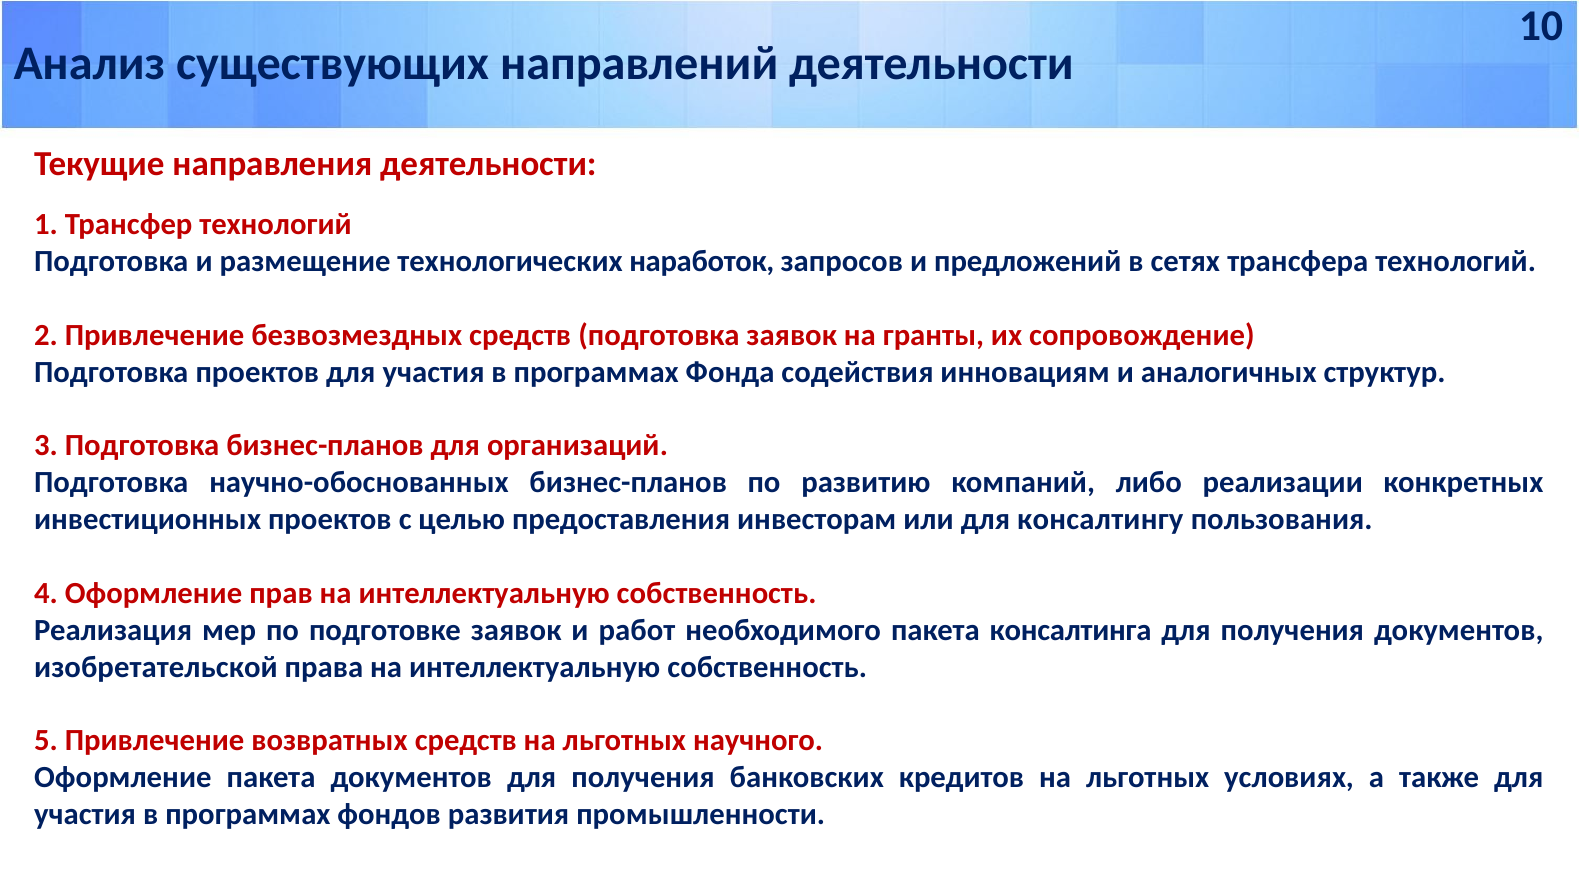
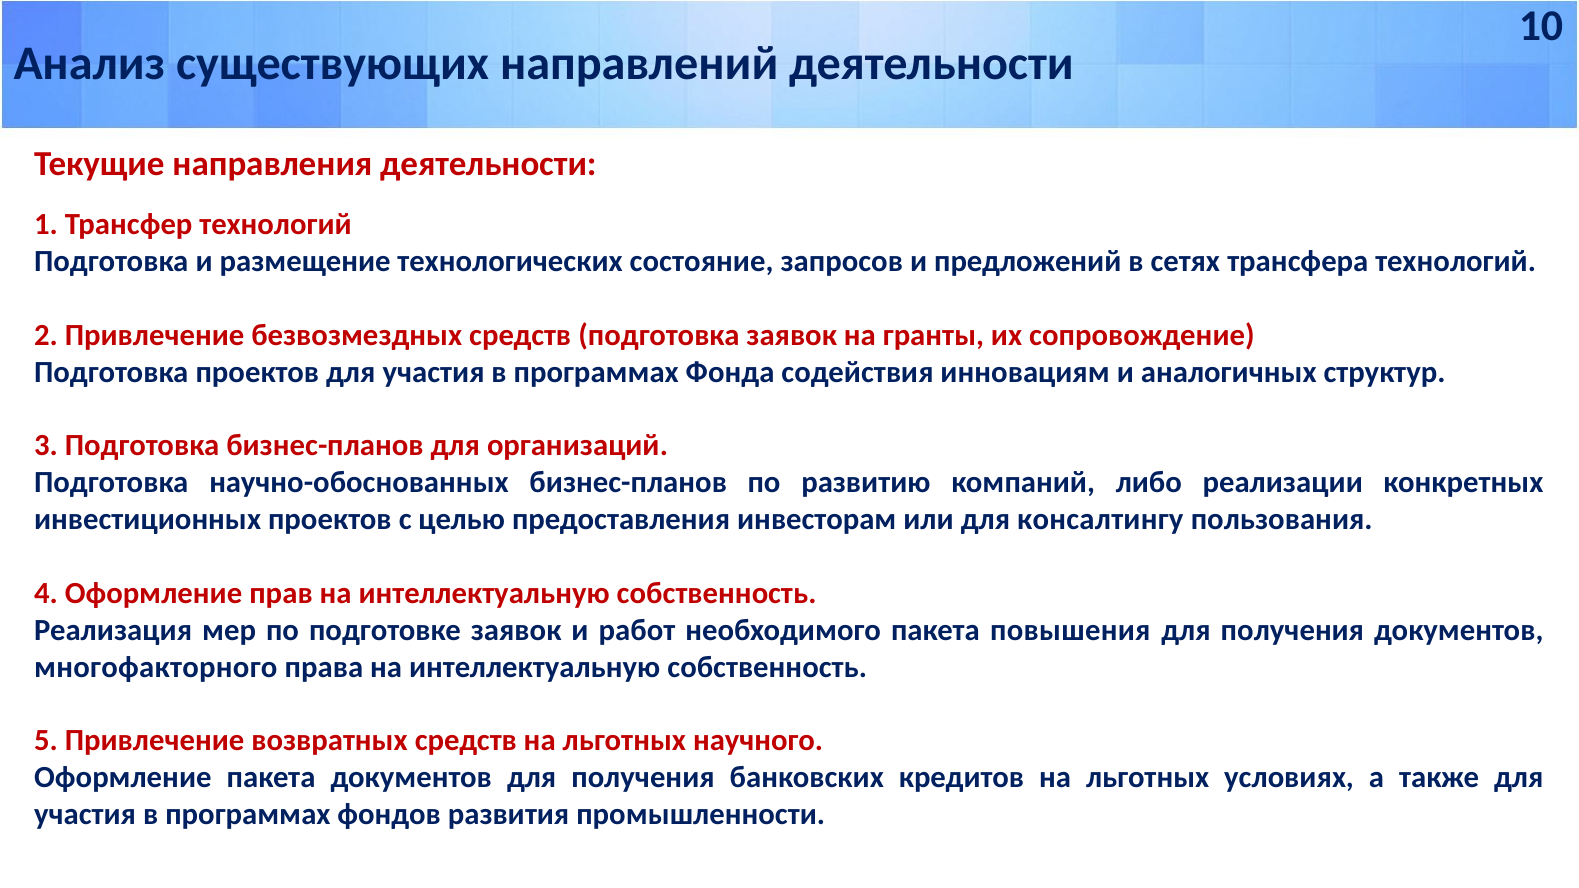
наработок: наработок -> состояние (702, 262)
консалтинга: консалтинга -> повышения (1070, 630)
изобретательской: изобретательской -> многофакторного (156, 667)
